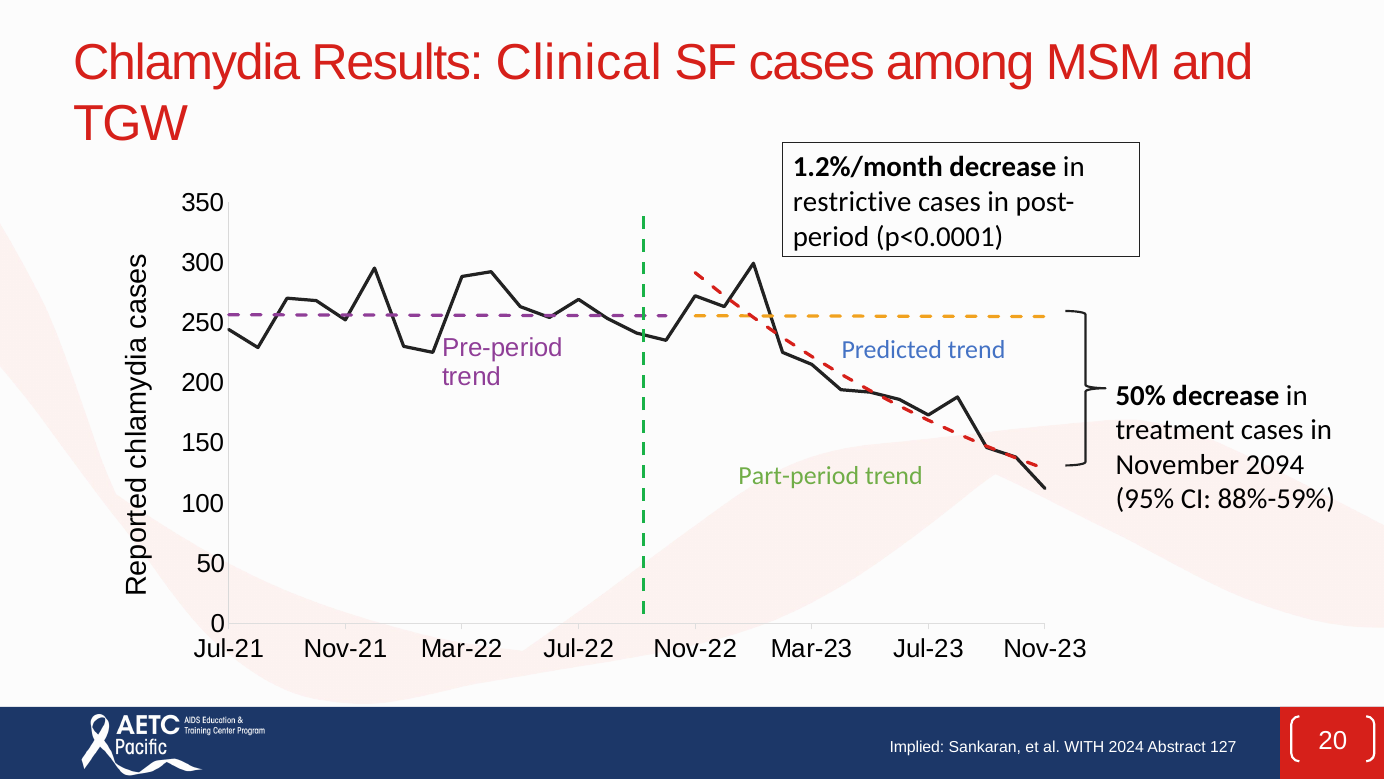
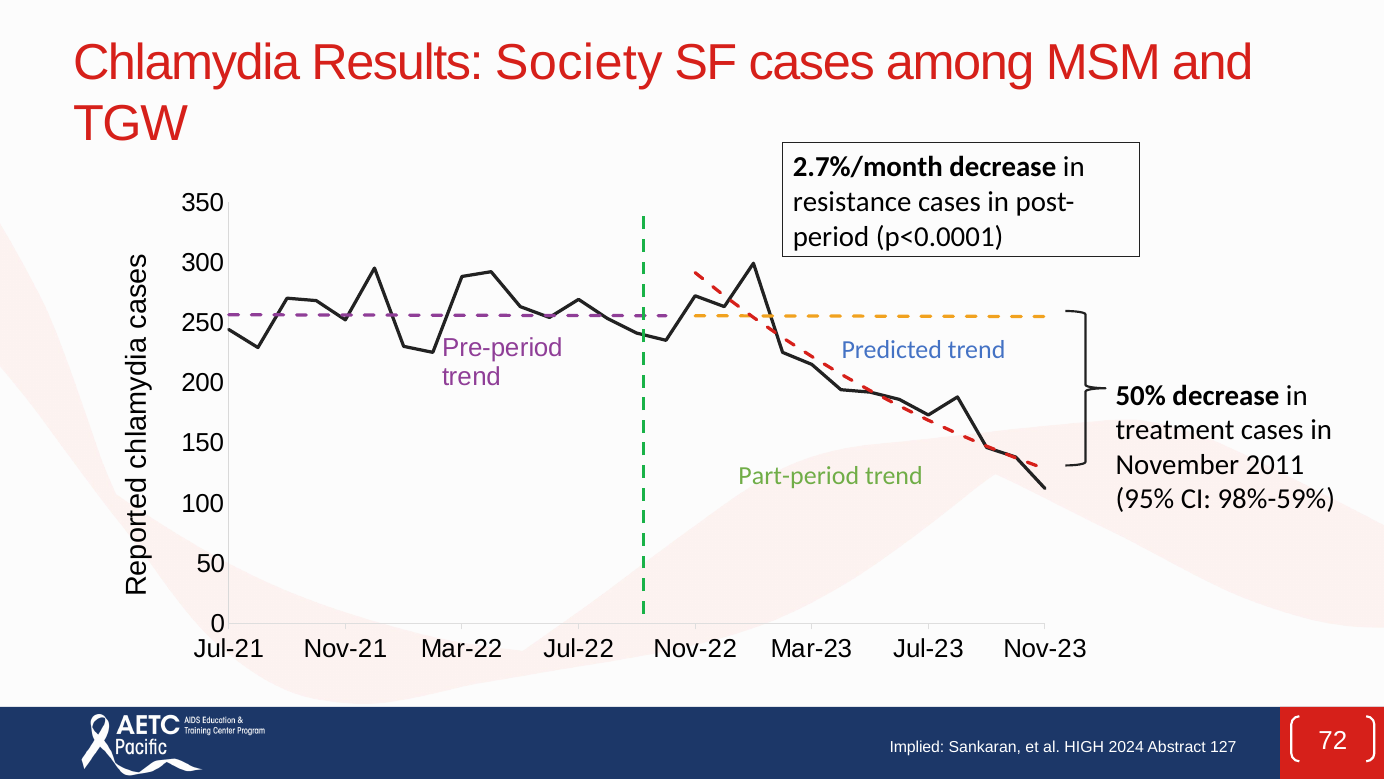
Clinical: Clinical -> Society (579, 63)
1.2%/month: 1.2%/month -> 2.7%/month (868, 167)
restrictive: restrictive -> resistance (852, 202)
2094: 2094 -> 2011 (1275, 464)
88%-59%: 88%-59% -> 98%-59% (1276, 499)
WITH: WITH -> HIGH (1084, 747)
20: 20 -> 72 (1333, 740)
